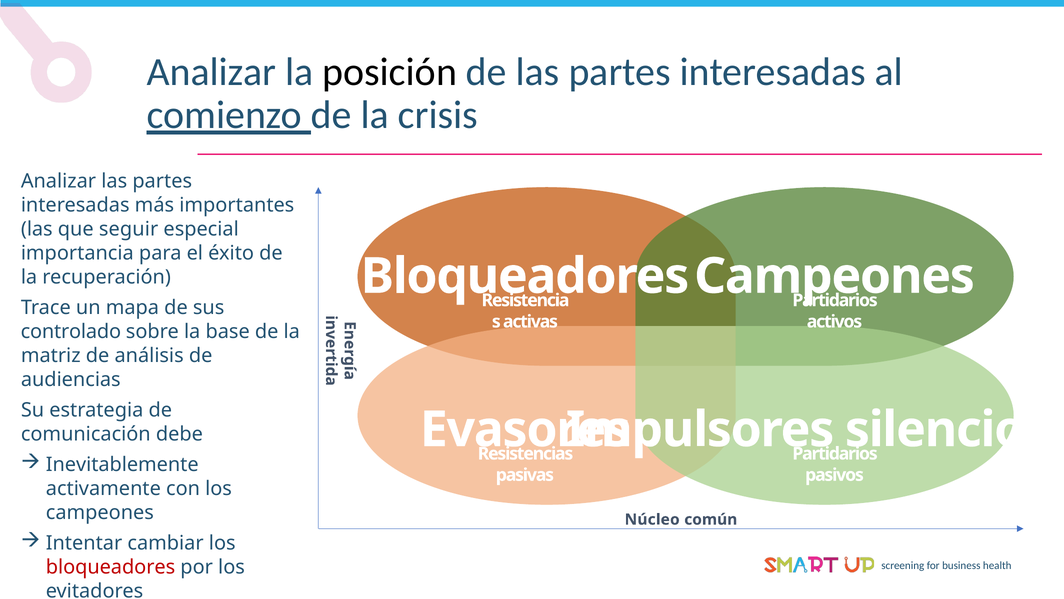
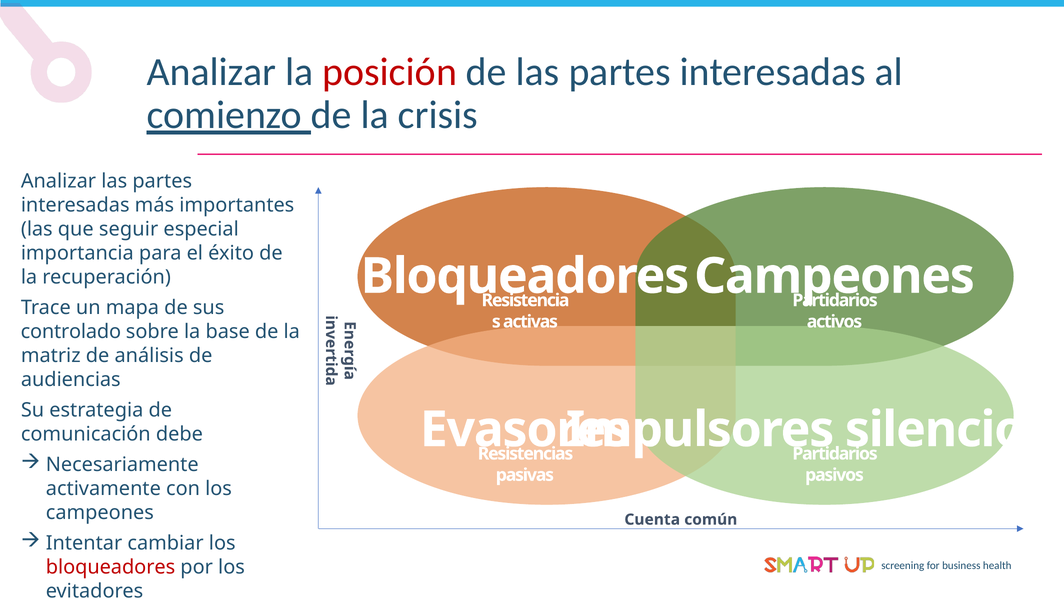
posición colour: black -> red (390, 72)
Inevitablemente: Inevitablemente -> Necesariamente (122, 464)
Núcleo: Núcleo -> Cuenta (652, 519)
